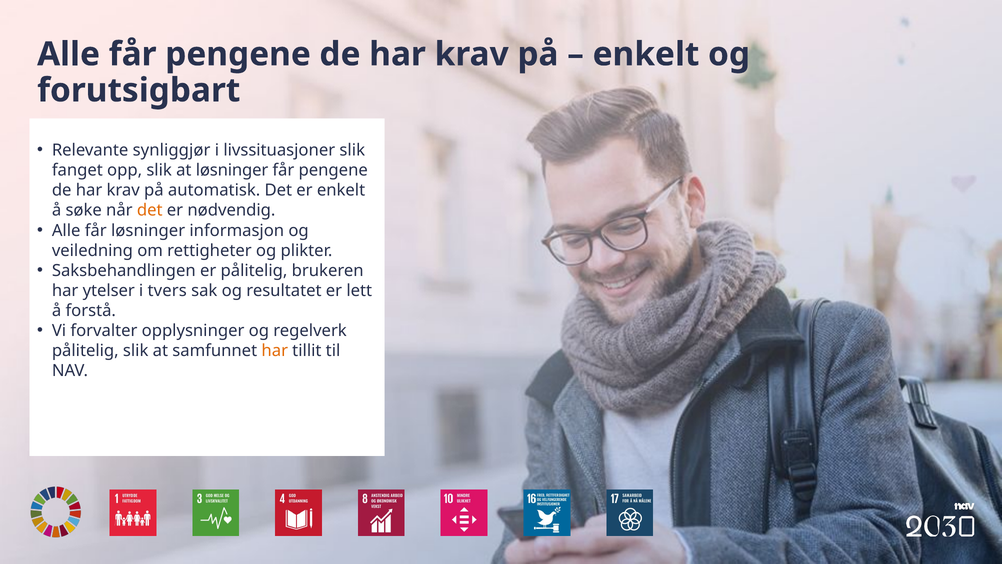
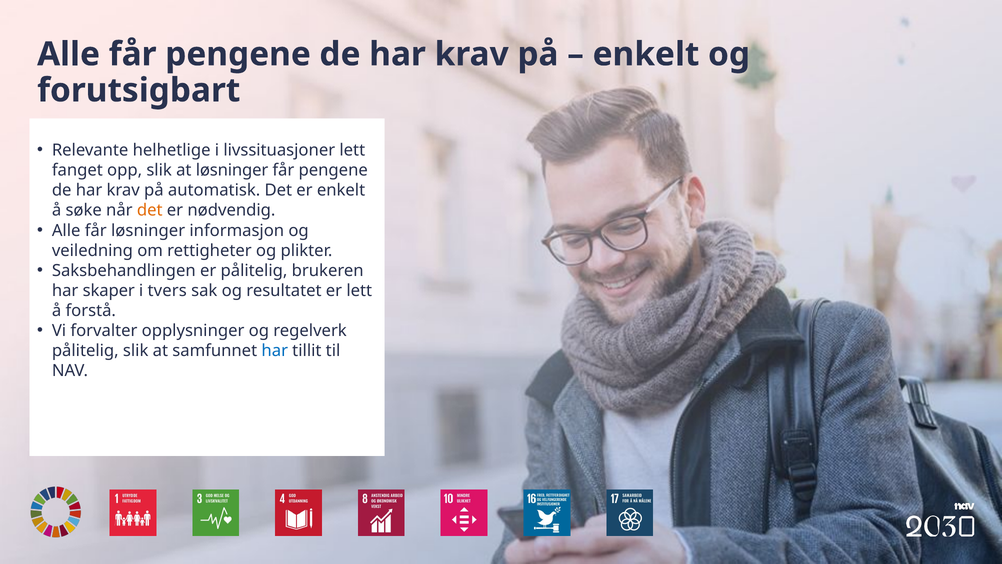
synliggjør: synliggjør -> helhetlige (172, 150)
livssituasjoner slik: slik -> lett (352, 150)
ytelser: ytelser -> skaper (109, 290)
har colour: orange -> blue (275, 351)
